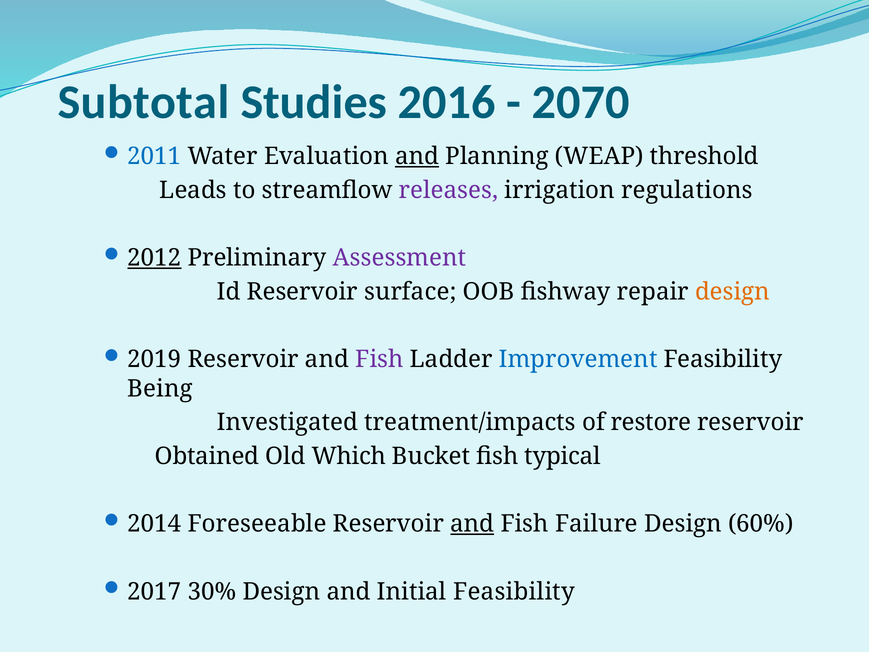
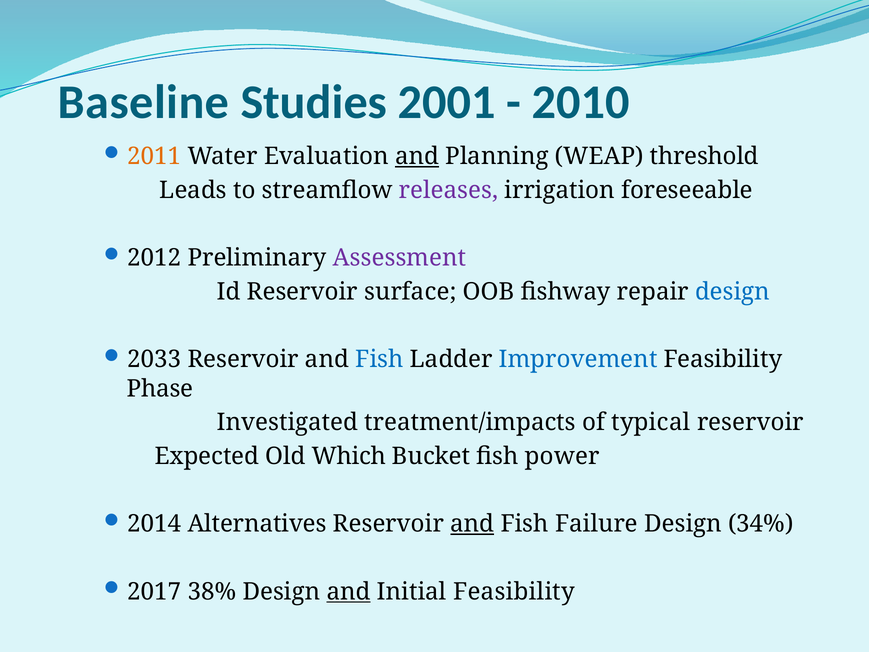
Subtotal: Subtotal -> Baseline (144, 102)
2016: 2016 -> 2001 (447, 102)
2070: 2070 -> 2010 (581, 102)
2011 colour: blue -> orange (154, 156)
regulations: regulations -> foreseeable (687, 190)
2012 underline: present -> none (154, 258)
design colour: orange -> blue (733, 292)
2019: 2019 -> 2033 (154, 359)
Fish colour: purple -> blue (379, 359)
Being: Being -> Phase (160, 388)
restore: restore -> typical (651, 422)
Obtained: Obtained -> Expected (207, 456)
typical: typical -> power (562, 456)
Foreseeable: Foreseeable -> Alternatives (257, 524)
60%: 60% -> 34% (761, 524)
30%: 30% -> 38% (212, 591)
and underline: none -> present (349, 591)
